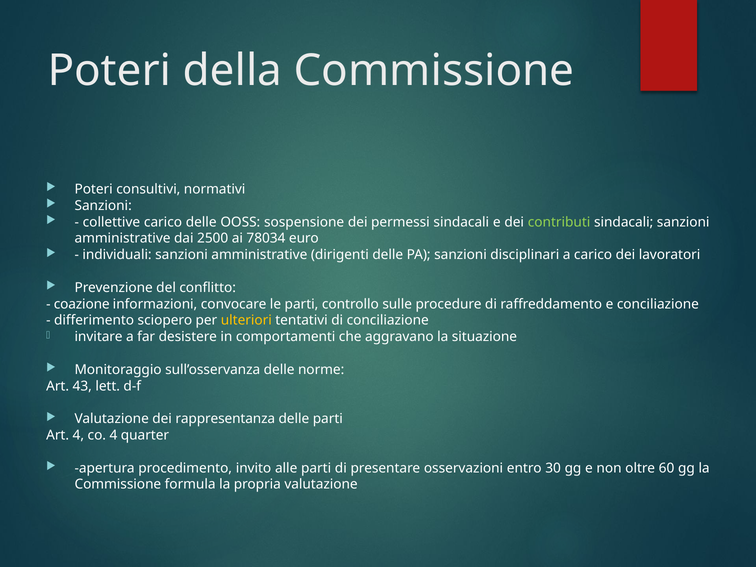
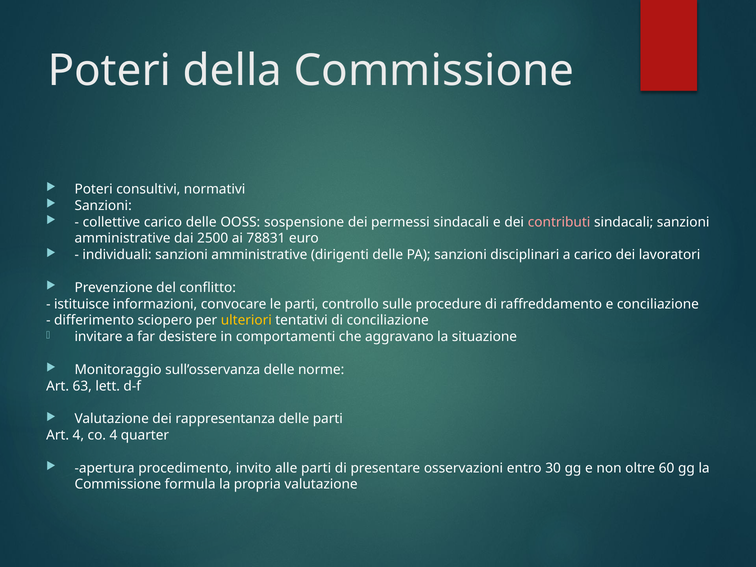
contributi colour: light green -> pink (559, 222)
78034: 78034 -> 78831 (266, 238)
coazione: coazione -> istituisce (82, 304)
43: 43 -> 63 (82, 386)
